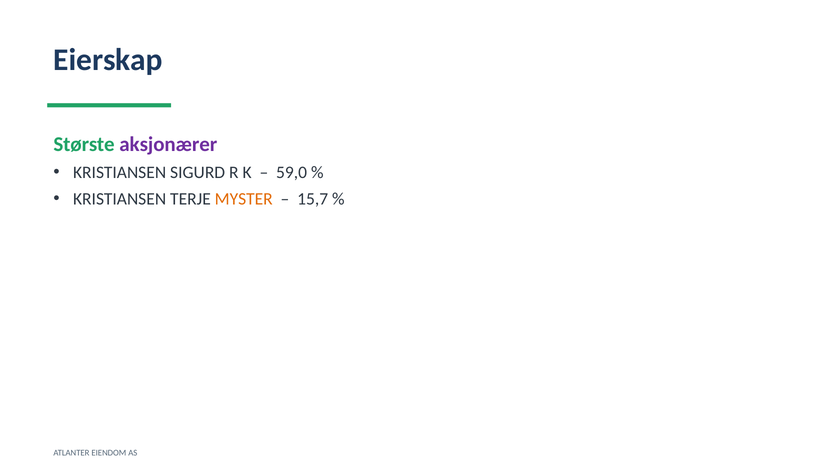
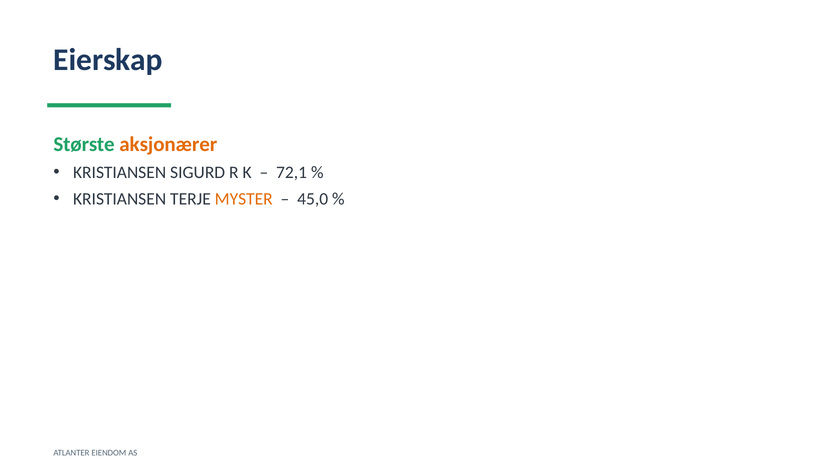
aksjonærer colour: purple -> orange (168, 144)
59,0: 59,0 -> 72,1 (292, 173)
15,7: 15,7 -> 45,0 (313, 199)
